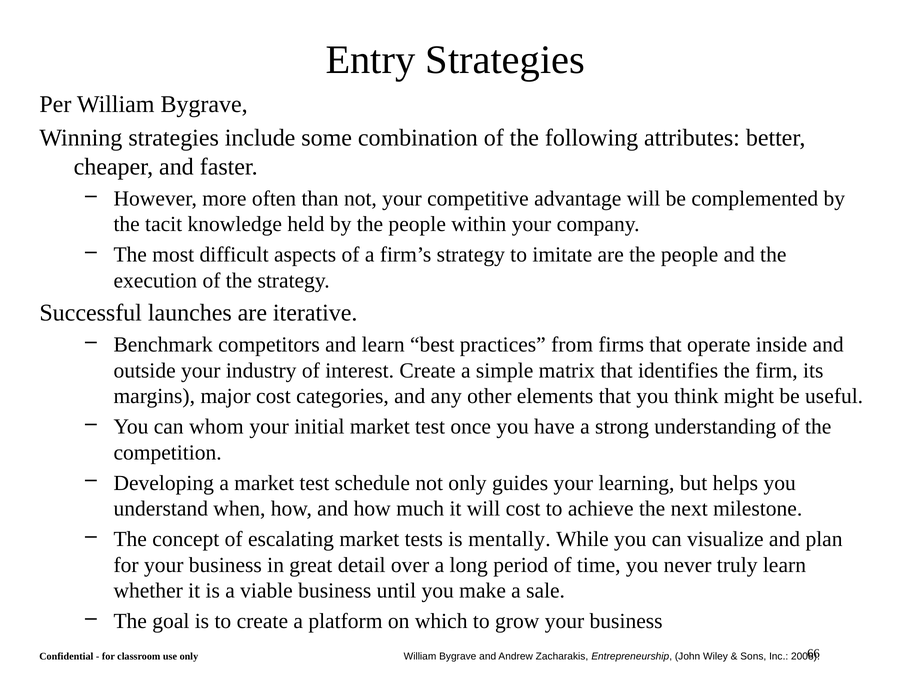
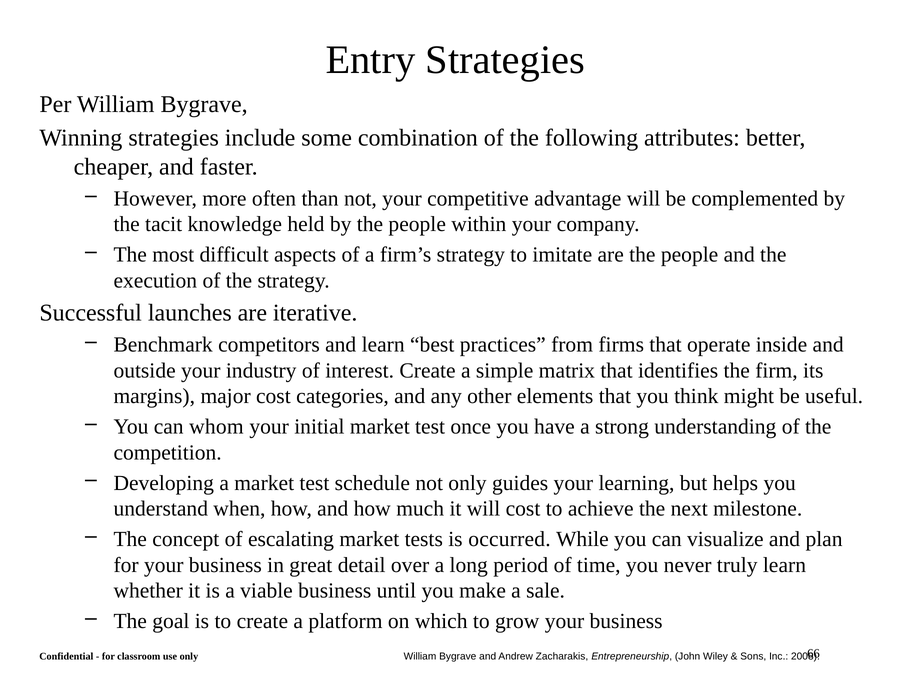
mentally: mentally -> occurred (509, 539)
